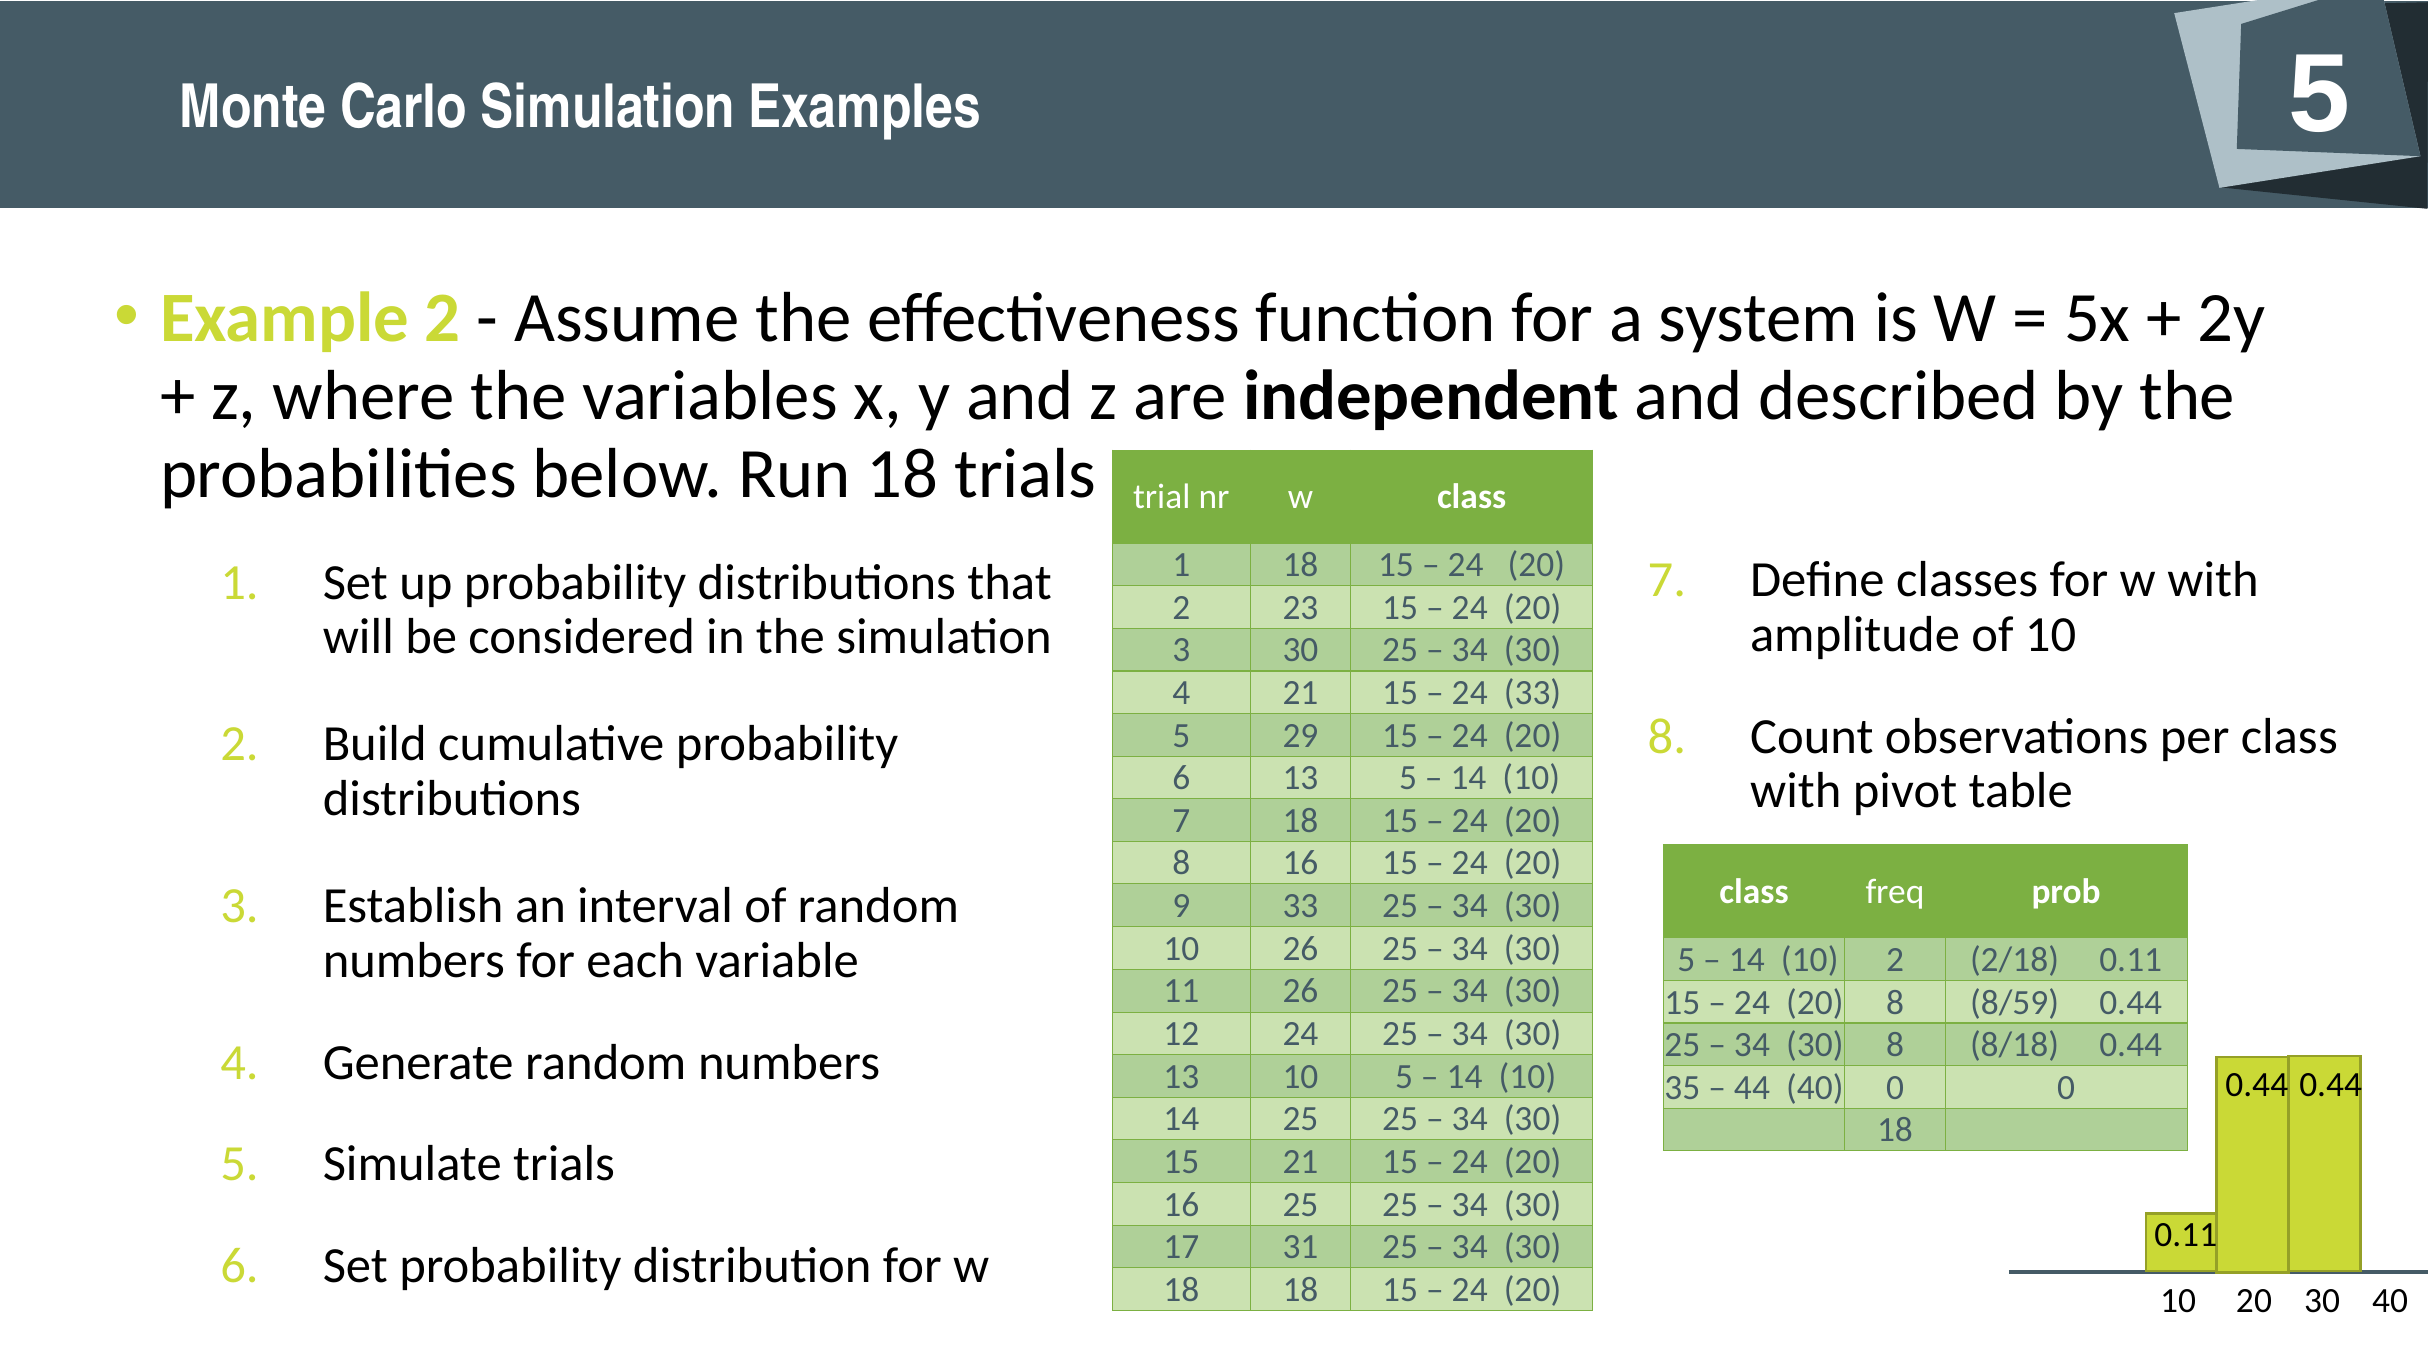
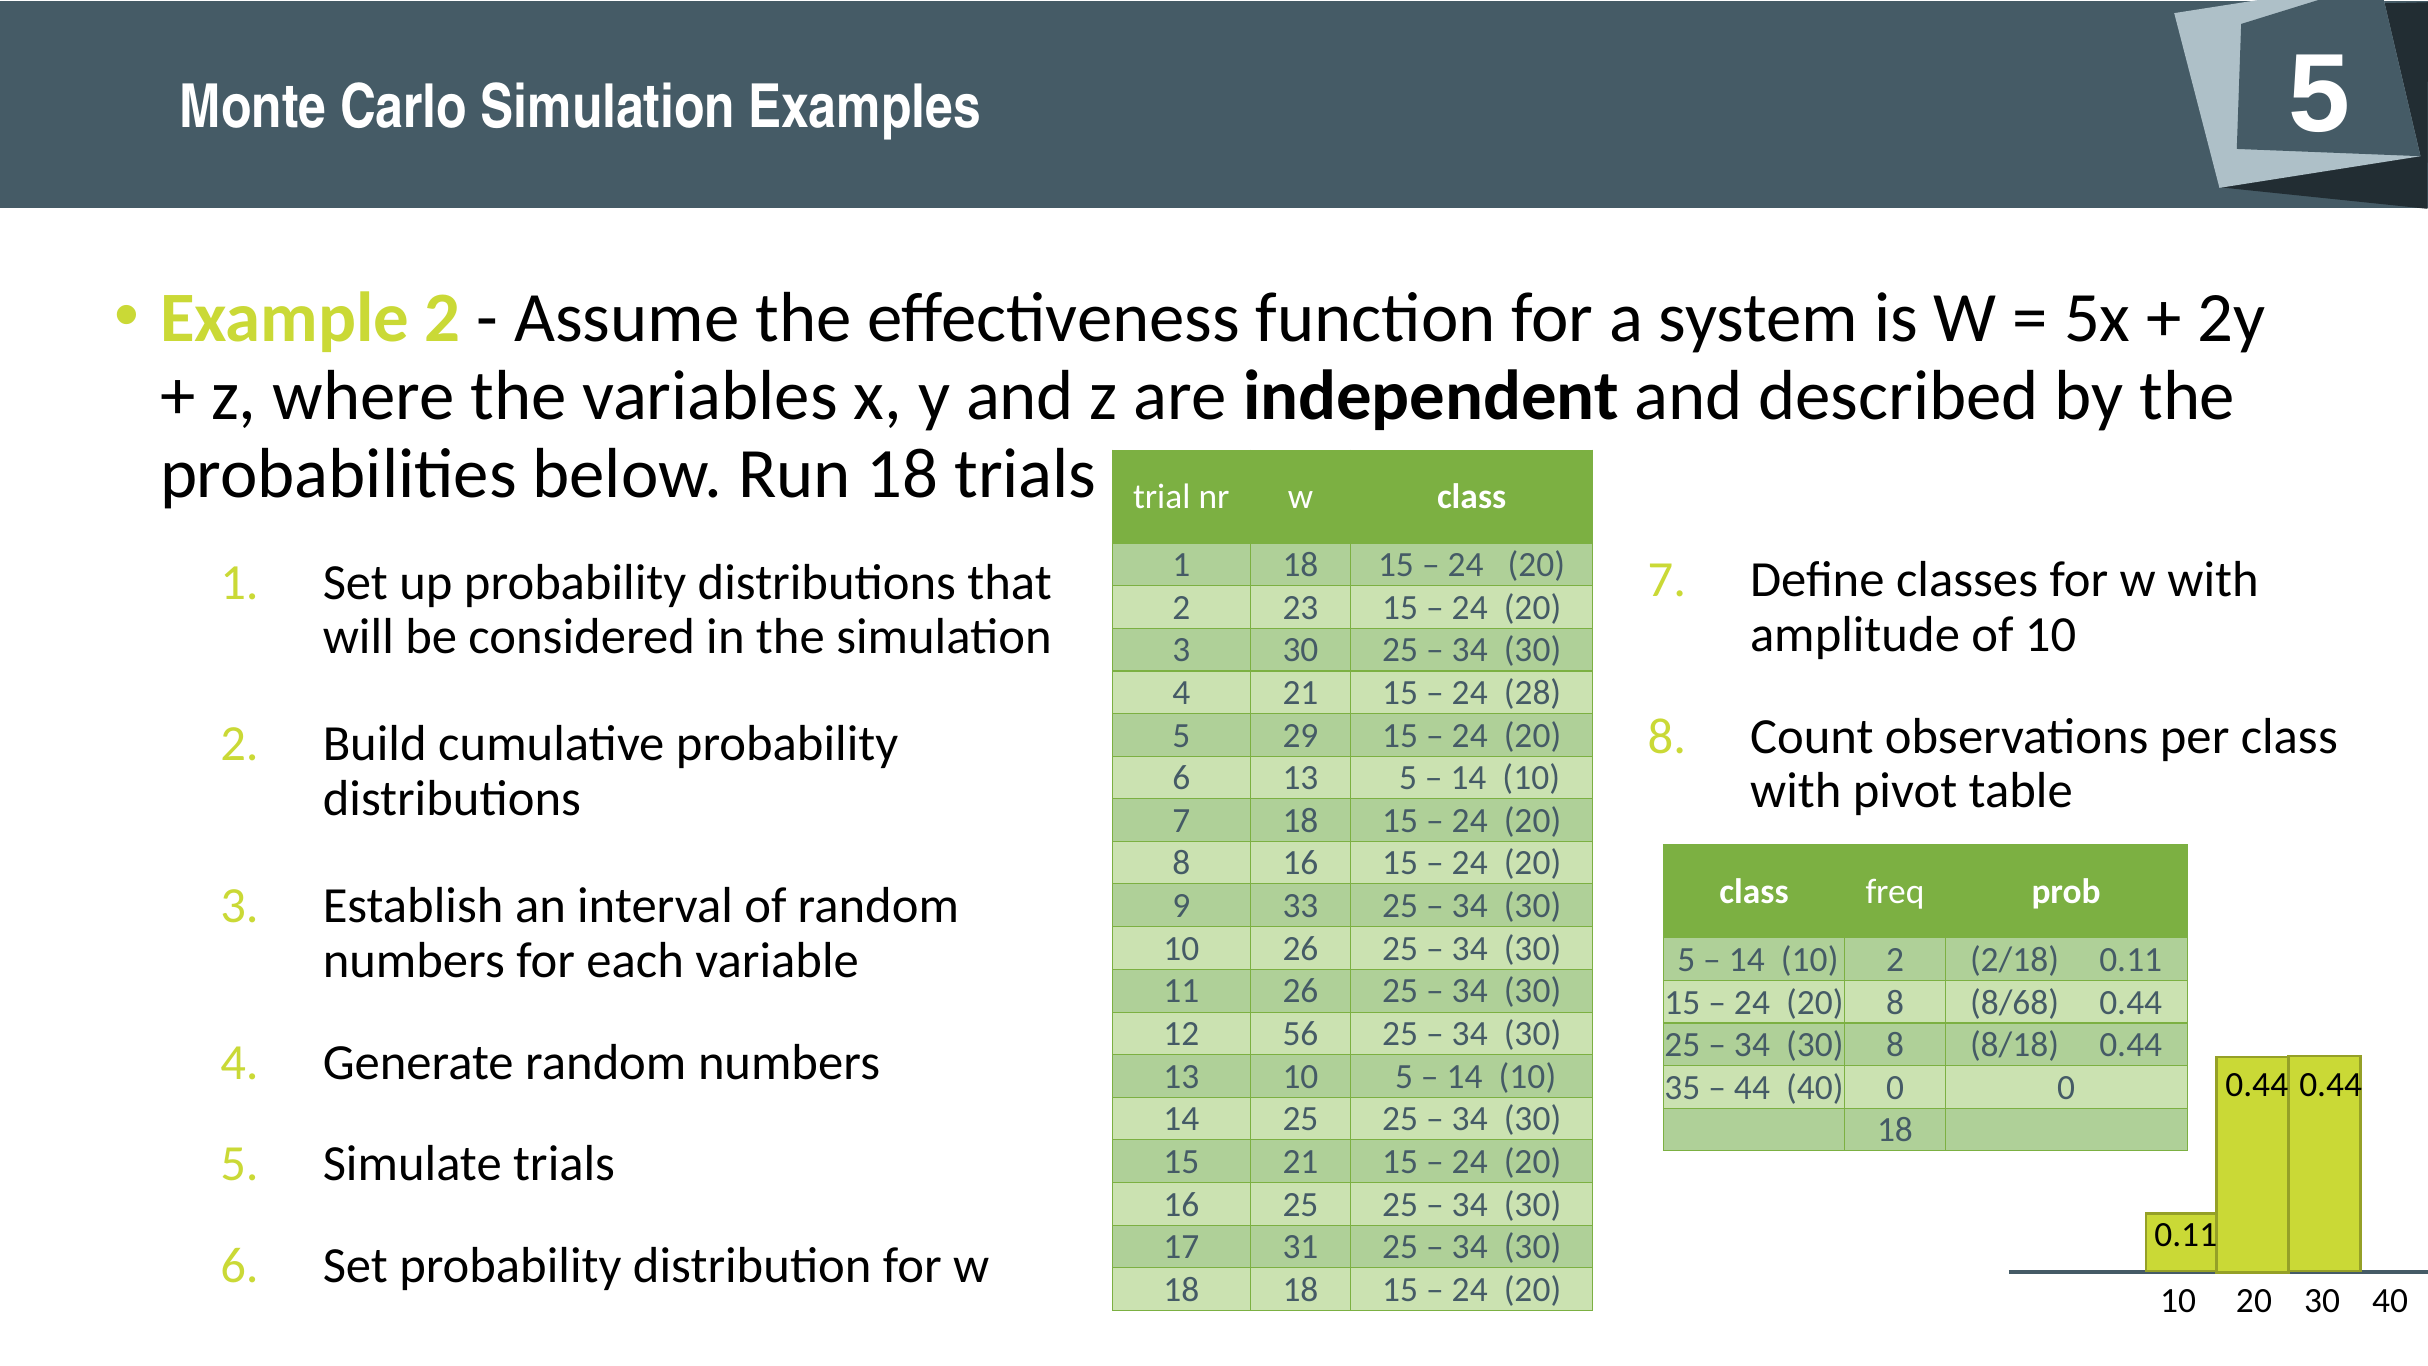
24 33: 33 -> 28 (1533, 693)
8/59: 8/59 -> 8/68 (2015, 1002)
12 24: 24 -> 56 (1300, 1034)
